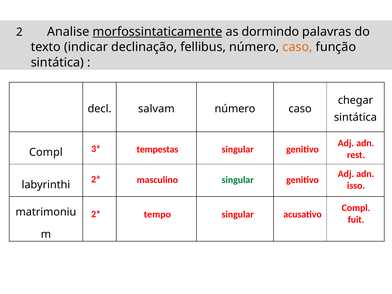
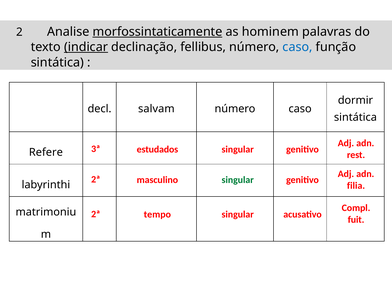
dormindo: dormindo -> hominem (270, 32)
indicar underline: none -> present (86, 47)
caso colour: orange -> blue (297, 47)
chegar: chegar -> dormir (355, 100)
tempestas: tempestas -> estudados (157, 149)
Compl: Compl -> Refere (46, 152)
isso: isso -> filia (356, 186)
